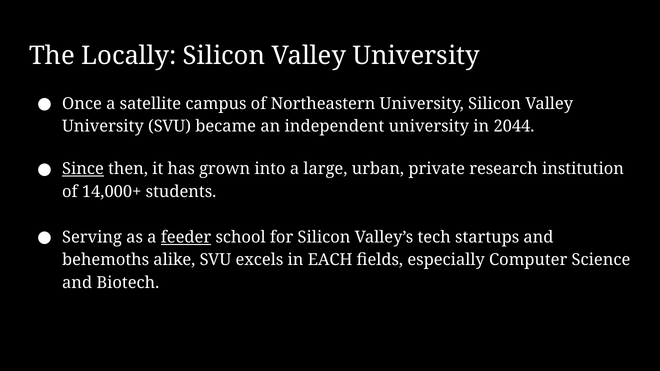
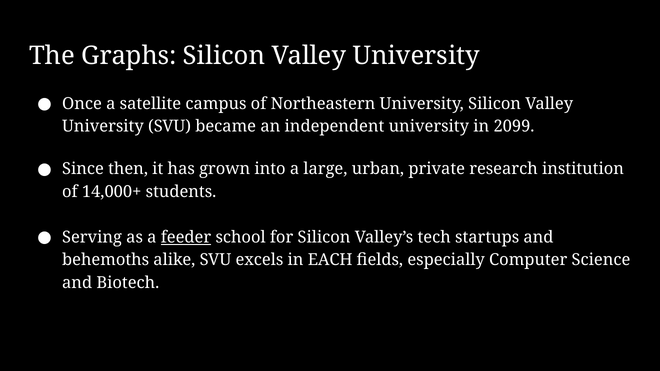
Locally: Locally -> Graphs (129, 56)
2044: 2044 -> 2099 (514, 127)
Since underline: present -> none (83, 169)
